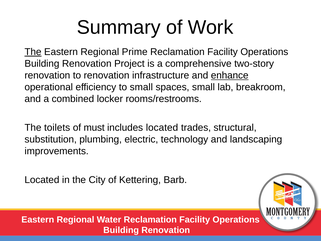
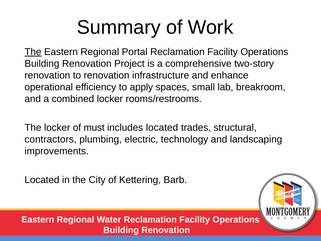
Prime: Prime -> Portal (135, 52)
enhance underline: present -> none (230, 75)
to small: small -> apply (141, 87)
The toilets: toilets -> locker (57, 128)
substitution: substitution -> contractors (51, 139)
